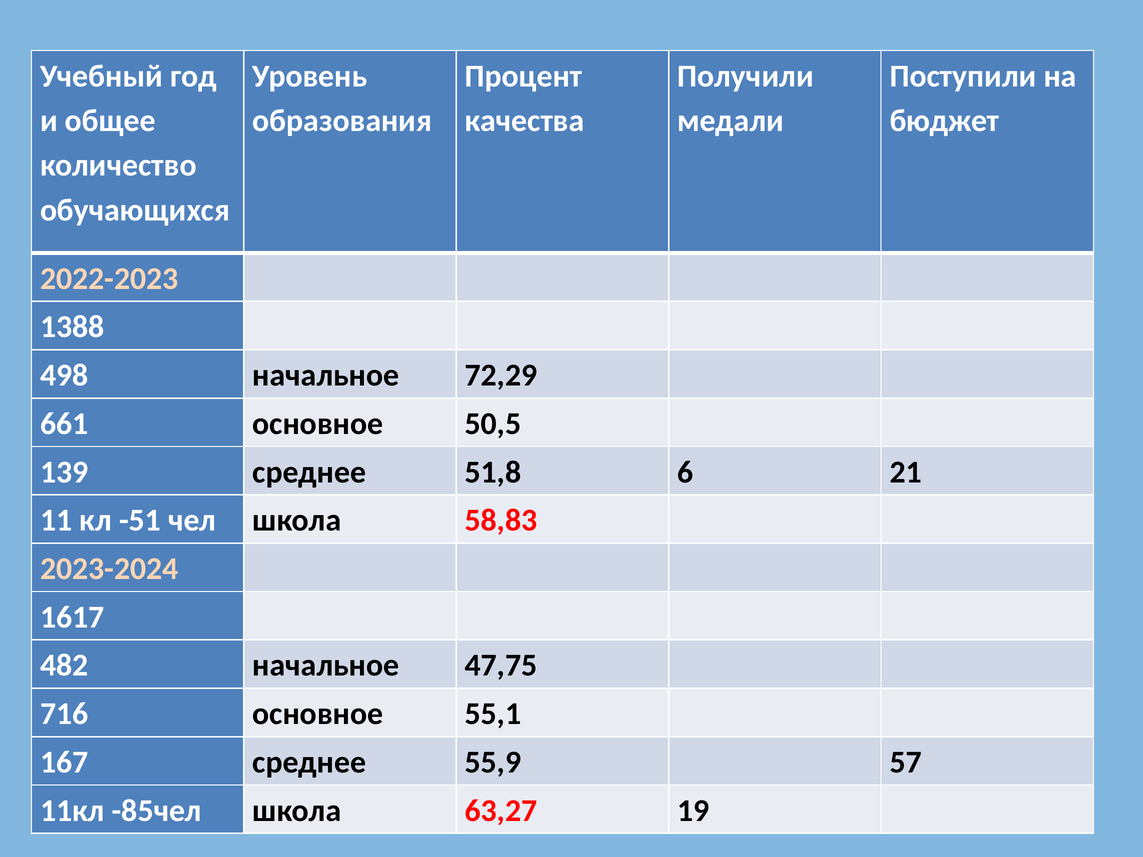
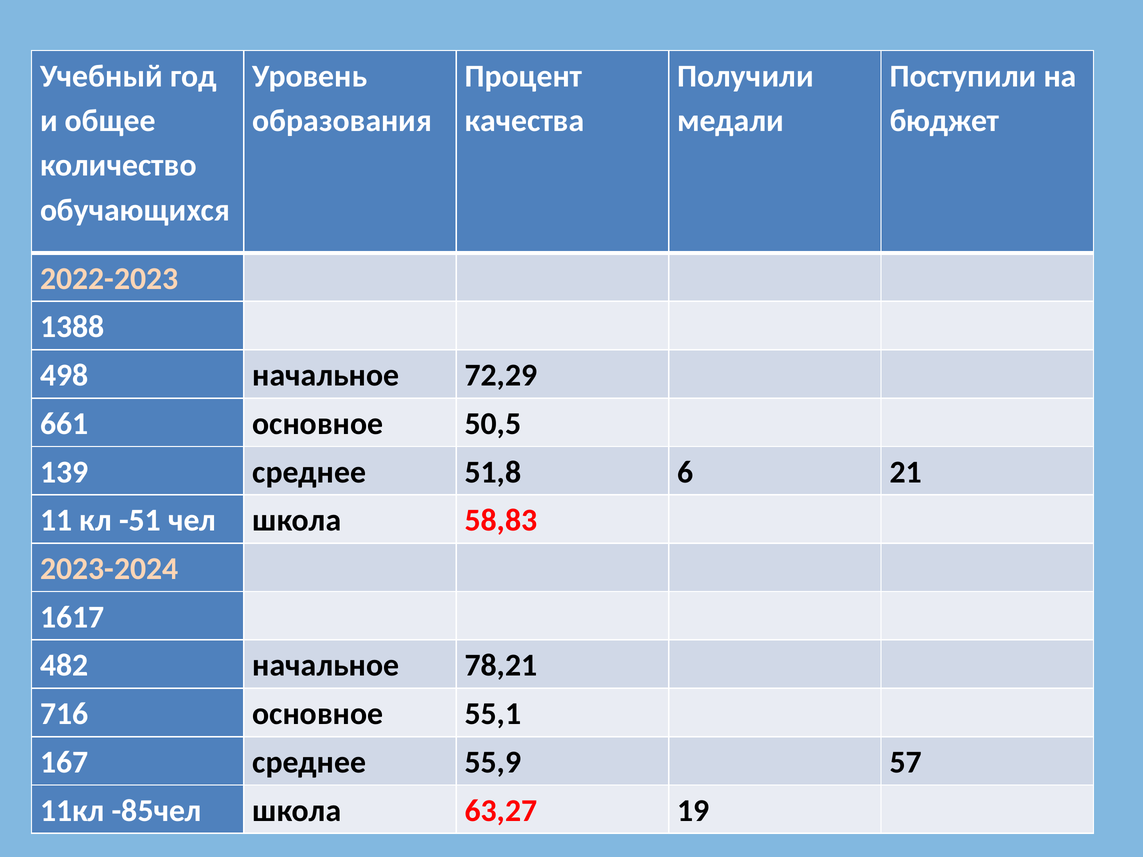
47,75: 47,75 -> 78,21 (501, 666)
